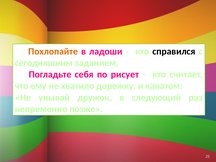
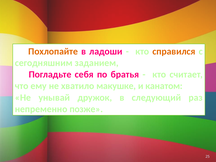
справился colour: black -> orange (174, 51)
рисует: рисует -> братья (125, 74)
дорожку: дорожку -> макушке (116, 86)
